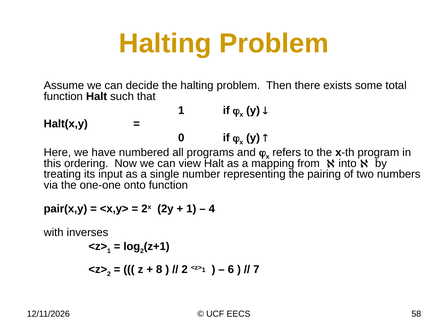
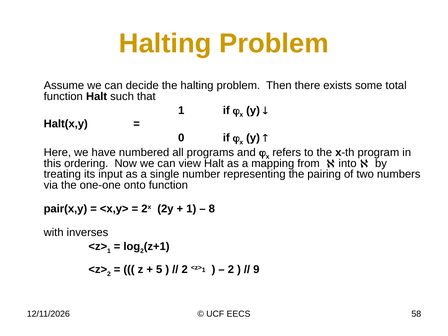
4: 4 -> 8 (212, 209)
8: 8 -> 5 (159, 270)
6: 6 -> 2 (231, 270)
7: 7 -> 9 (256, 270)
